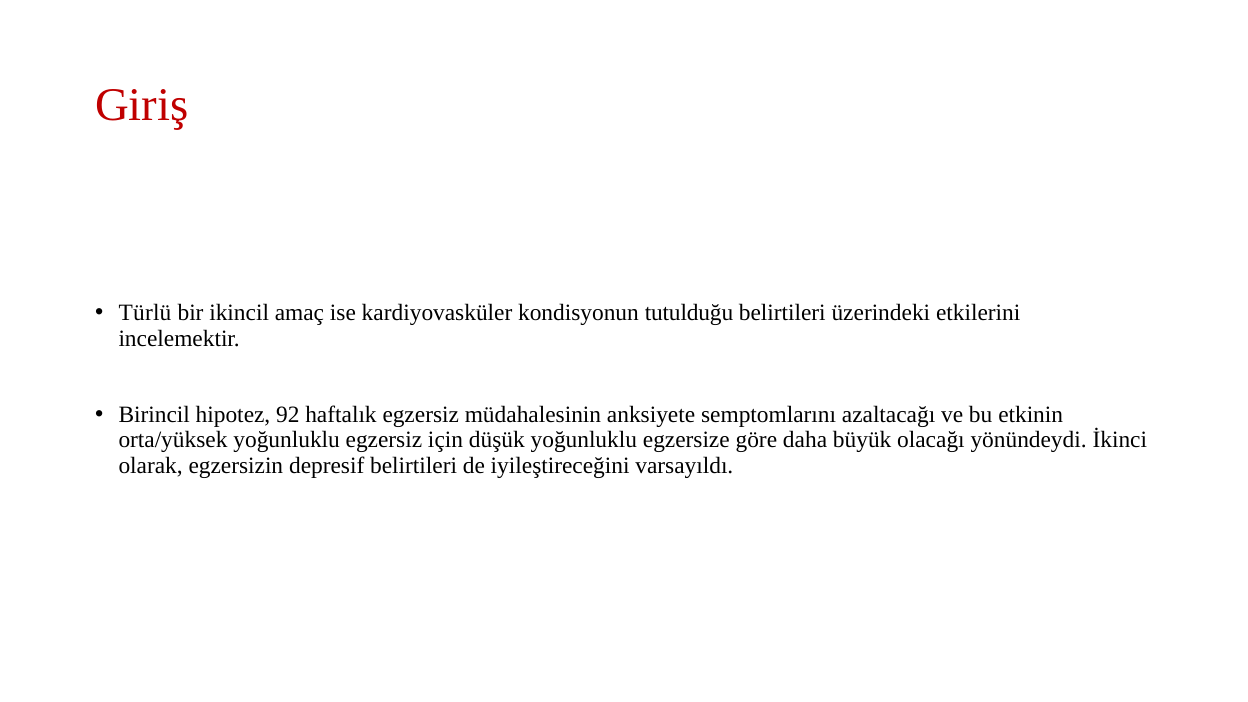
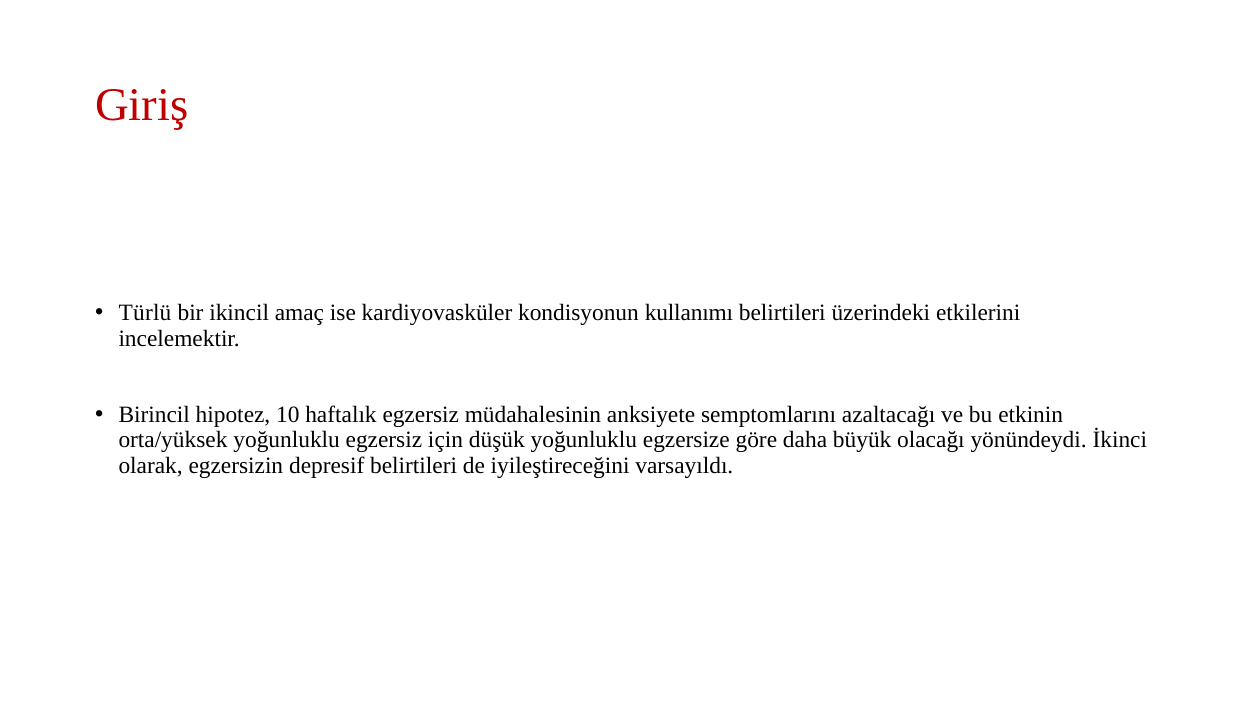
tutulduğu: tutulduğu -> kullanımı (689, 313)
92: 92 -> 10 (288, 415)
